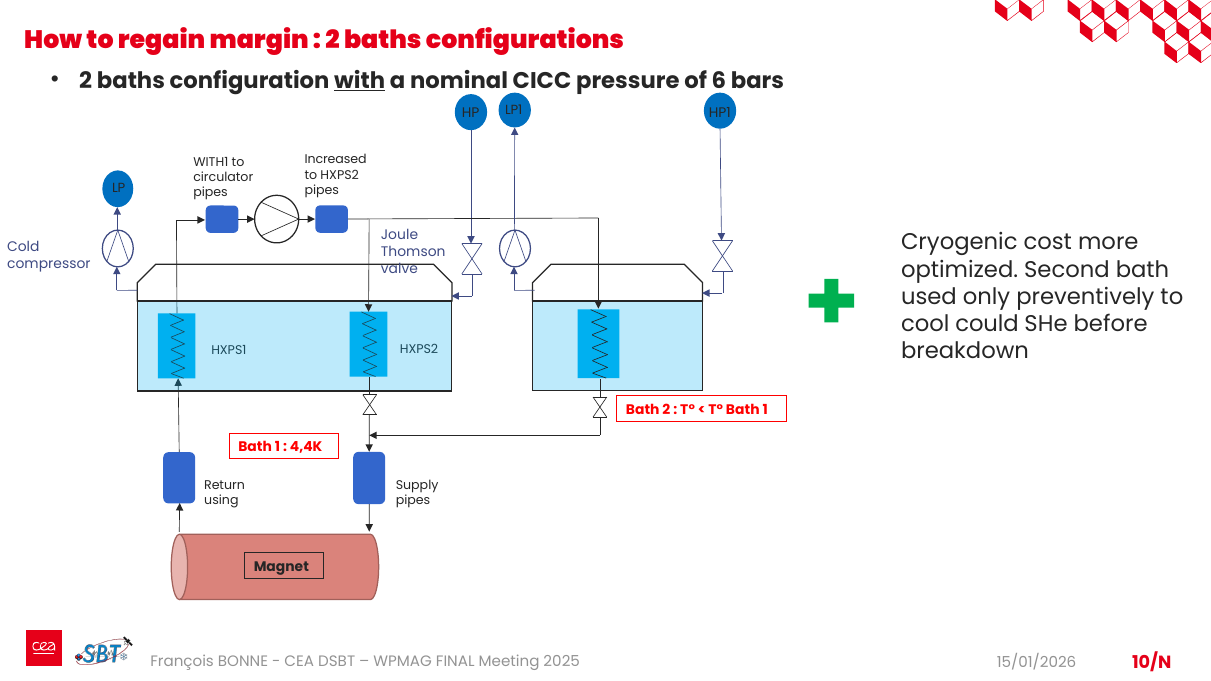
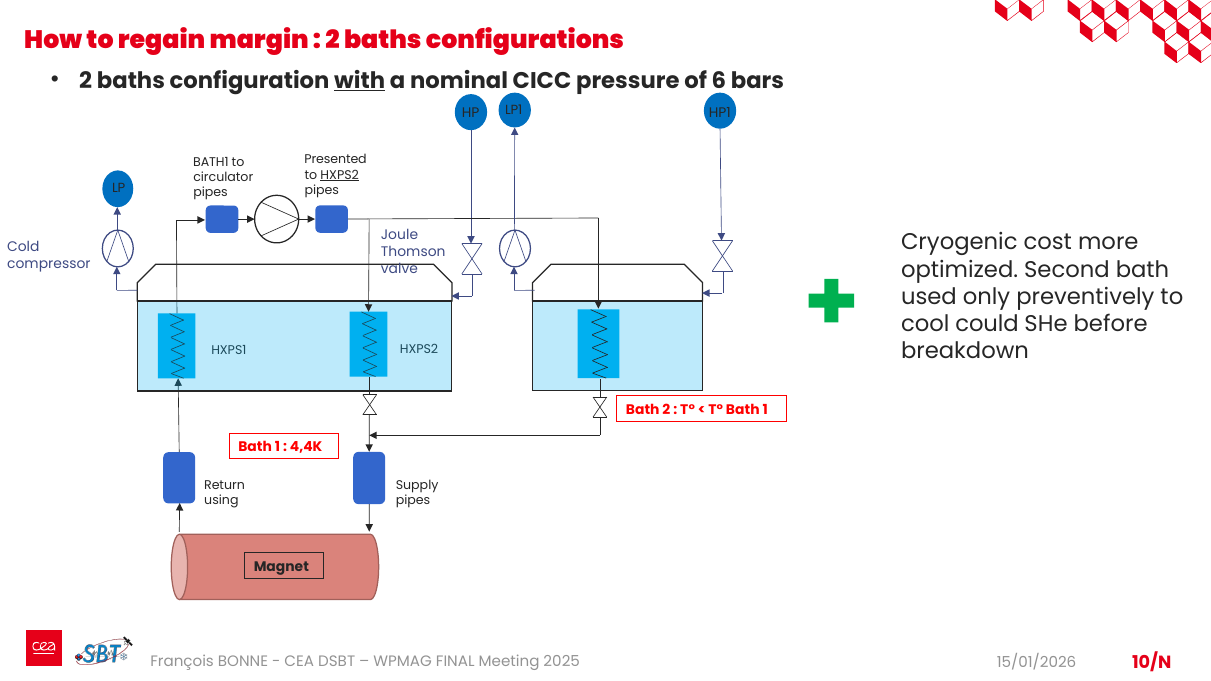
Increased: Increased -> Presented (336, 160)
WITH1: WITH1 -> BATH1 (211, 162)
HXPS2 underline: none -> present (340, 175)
